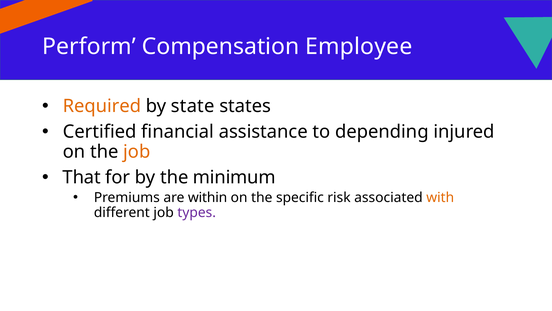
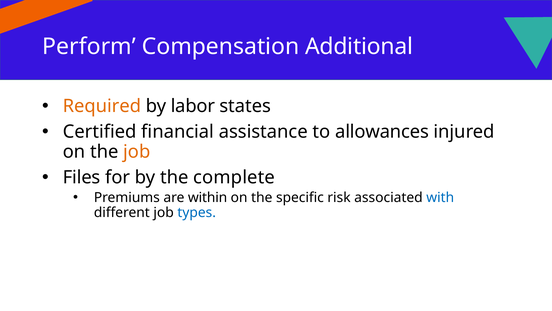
Employee: Employee -> Additional (359, 46)
state: state -> labor (193, 106)
depending: depending -> allowances (382, 131)
That: That -> Files (82, 177)
minimum: minimum -> complete (234, 177)
with colour: orange -> blue (440, 197)
types colour: purple -> blue (197, 212)
